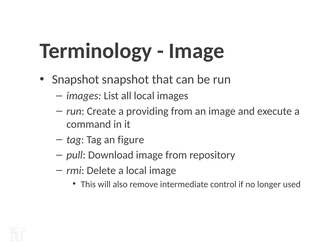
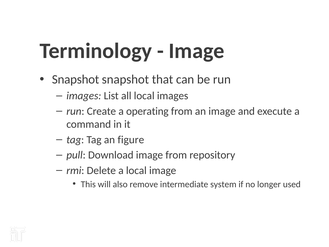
providing: providing -> operating (147, 111)
control: control -> system (223, 184)
